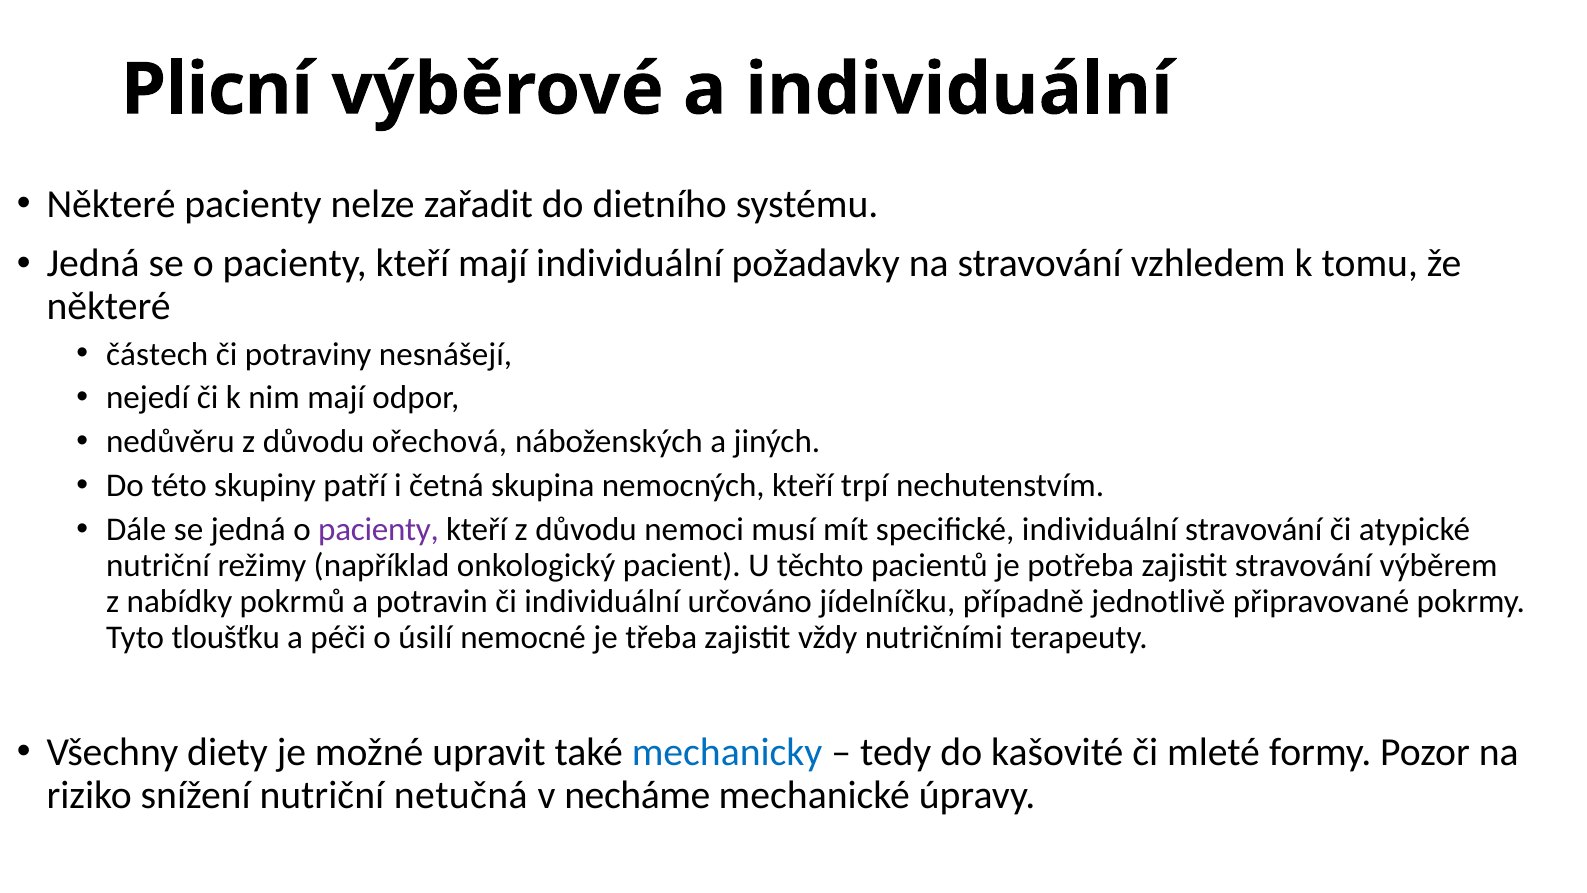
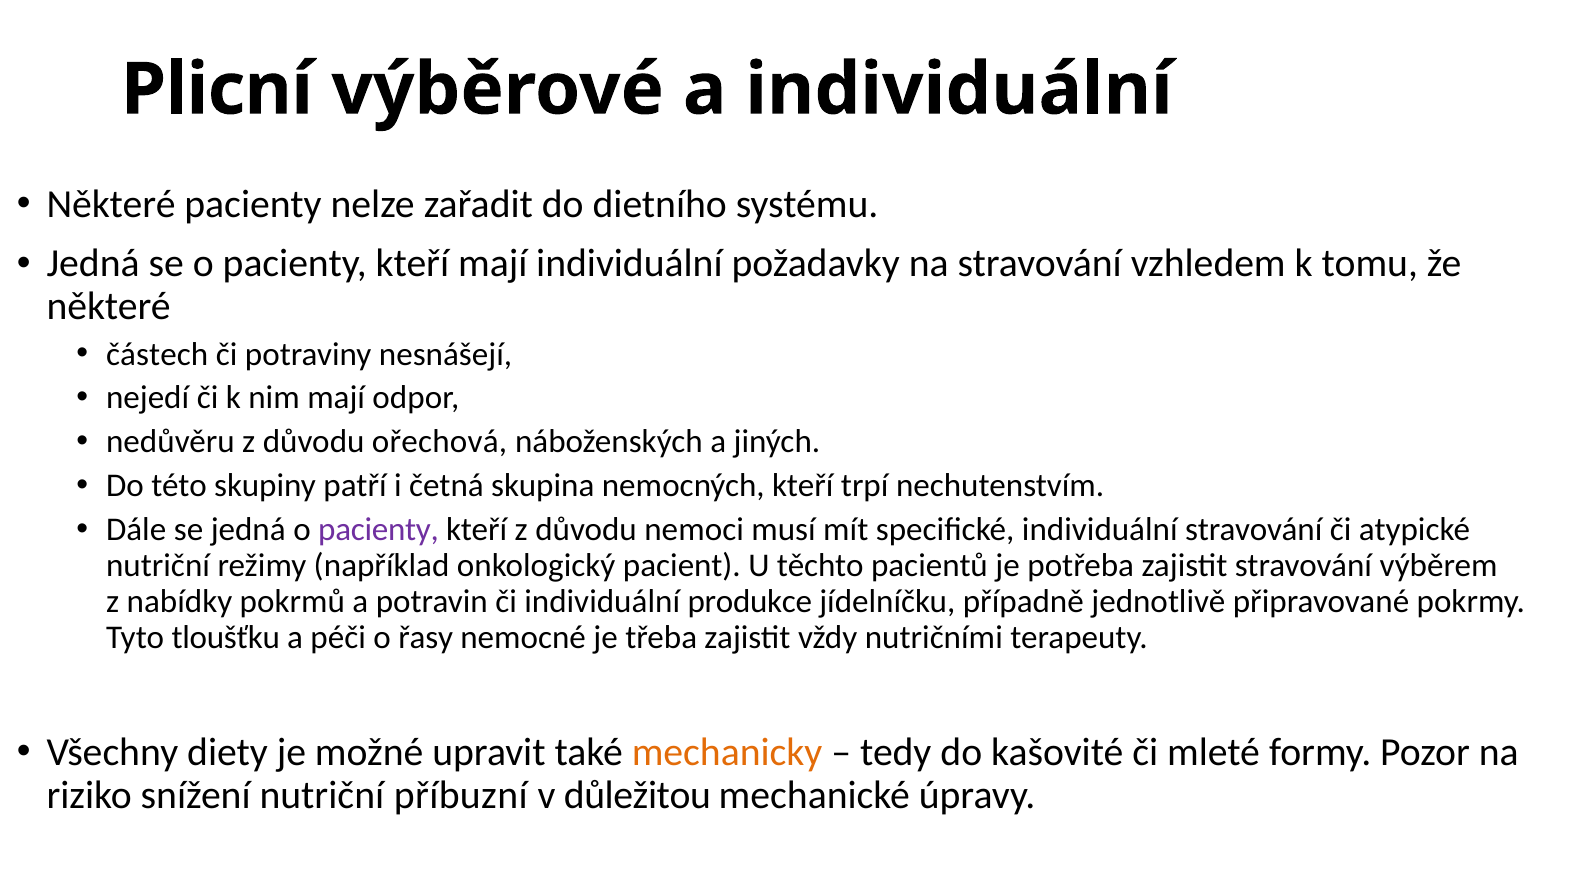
určováno: určováno -> produkce (750, 601)
úsilí: úsilí -> řasy (426, 637)
mechanicky colour: blue -> orange (727, 752)
netučná: netučná -> příbuzní (461, 795)
necháme: necháme -> důležitou (637, 795)
